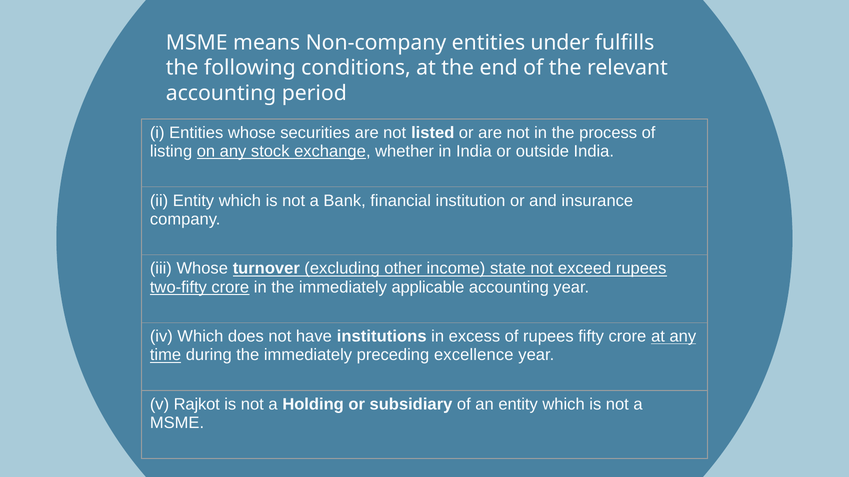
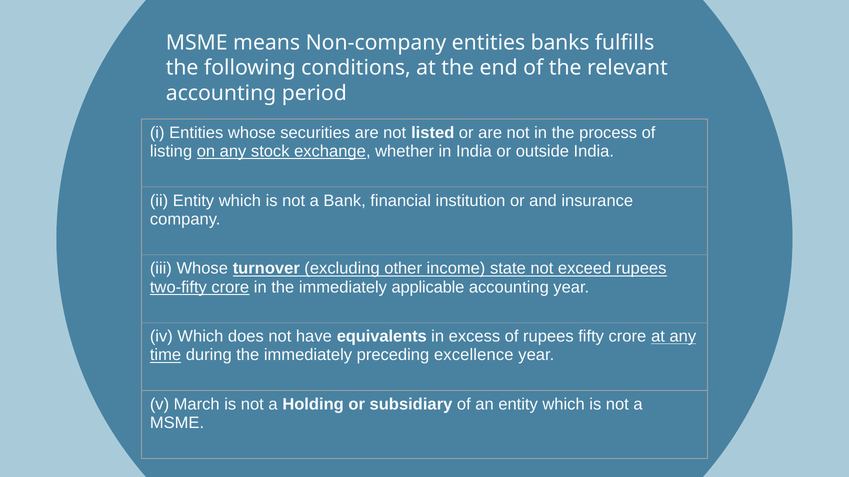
under: under -> banks (560, 43)
institutions: institutions -> equivalents (382, 337)
Rajkot: Rajkot -> March (197, 405)
